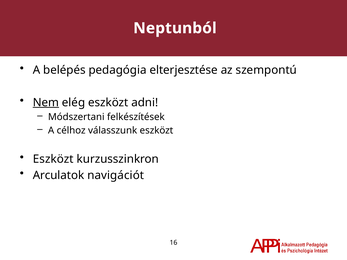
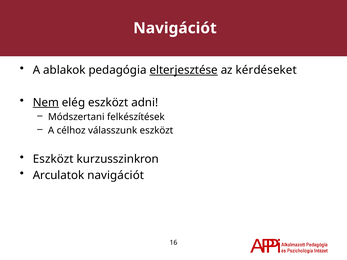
Neptunból: Neptunból -> Navigációt (175, 28)
belépés: belépés -> ablakok (64, 70)
elterjesztése underline: none -> present (184, 70)
szempontú: szempontú -> kérdéseket (266, 70)
